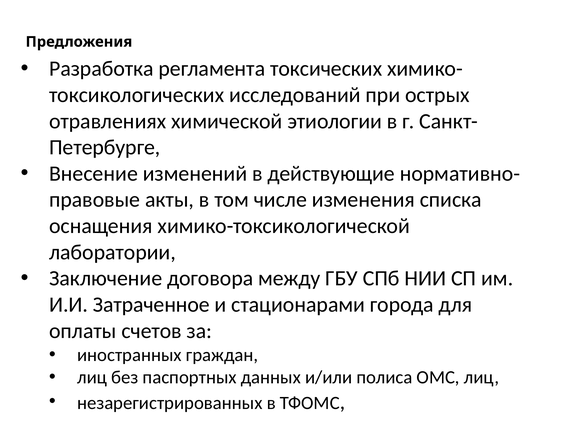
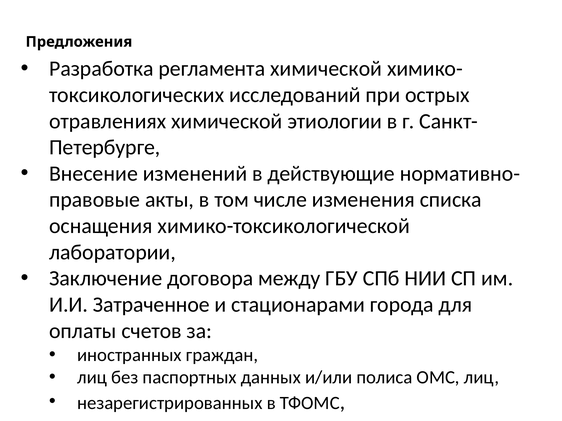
регламента токсических: токсических -> химической (326, 69)
